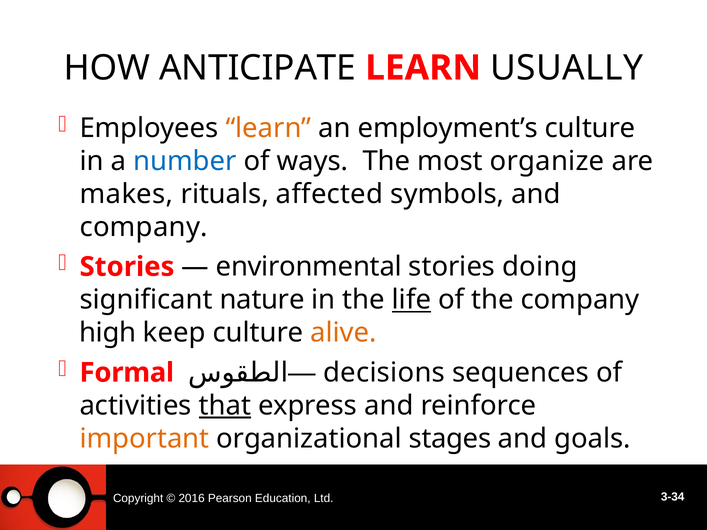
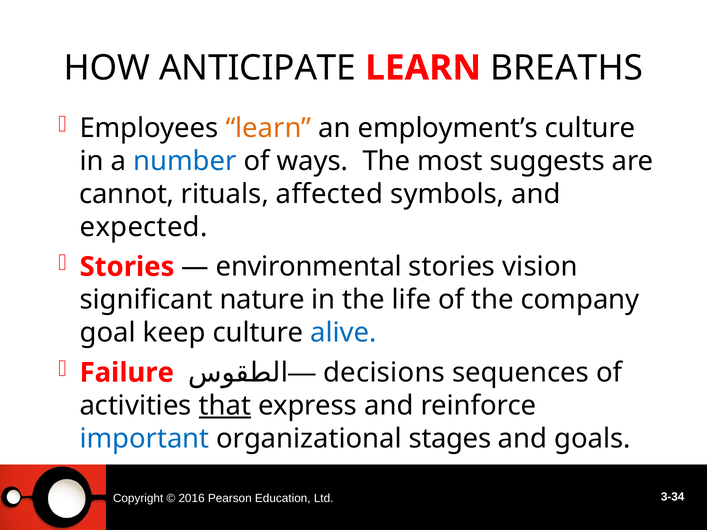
USUALLY: USUALLY -> BREATHS (567, 68)
organize: organize -> suggests (547, 161)
makes: makes -> cannot (127, 194)
company: company -> expected (144, 227)
doing: doing -> vision (540, 267)
life underline: present -> none (411, 300)
high: high -> goal (108, 333)
alive colour: orange -> blue (343, 333)
Formal: Formal -> Failure (127, 373)
important colour: orange -> blue (144, 439)
